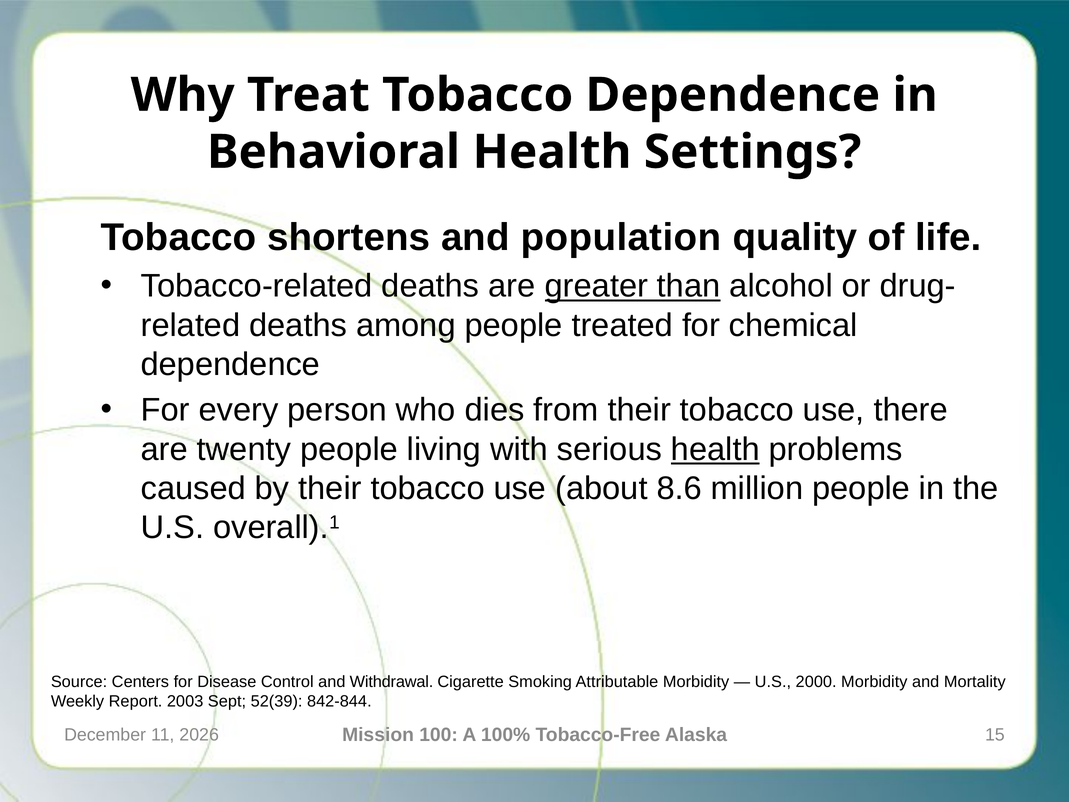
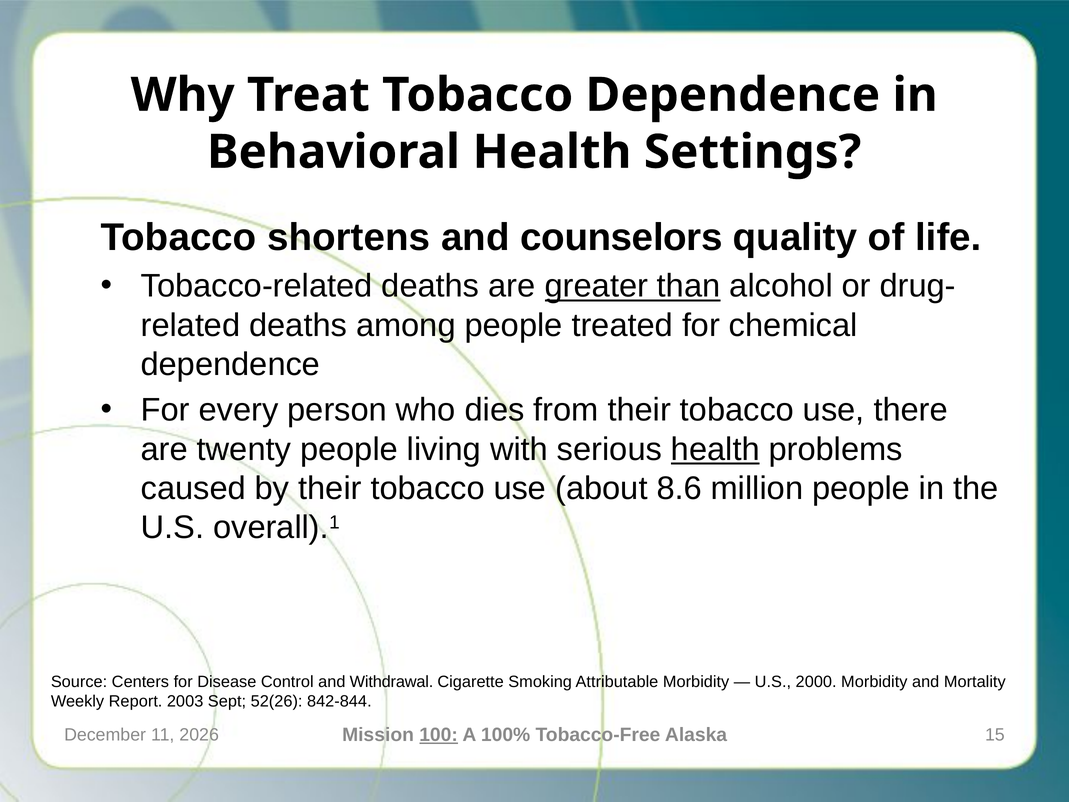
population: population -> counselors (621, 237)
52(39: 52(39 -> 52(26 (277, 701)
100 underline: none -> present (439, 735)
